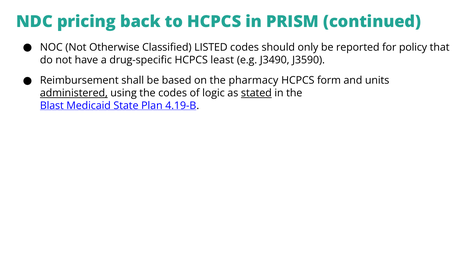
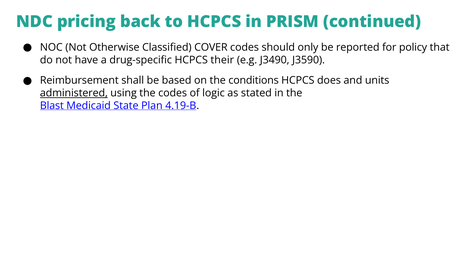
LISTED: LISTED -> COVER (211, 47)
least: least -> their (222, 60)
pharmacy: pharmacy -> conditions (254, 81)
form: form -> does (329, 81)
stated underline: present -> none (256, 93)
